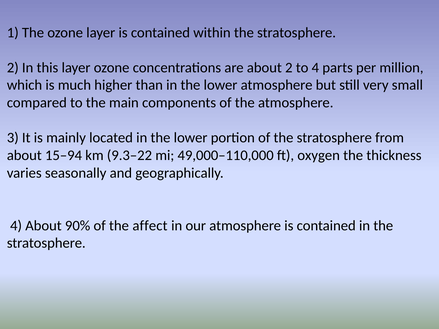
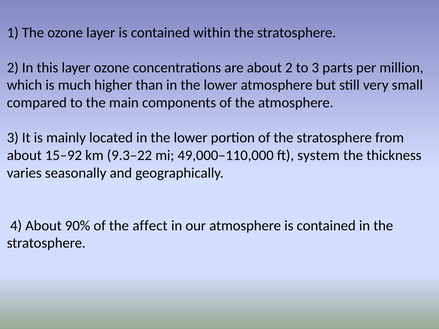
to 4: 4 -> 3 (315, 68)
15–94: 15–94 -> 15–92 (64, 155)
oxygen: oxygen -> system (319, 155)
